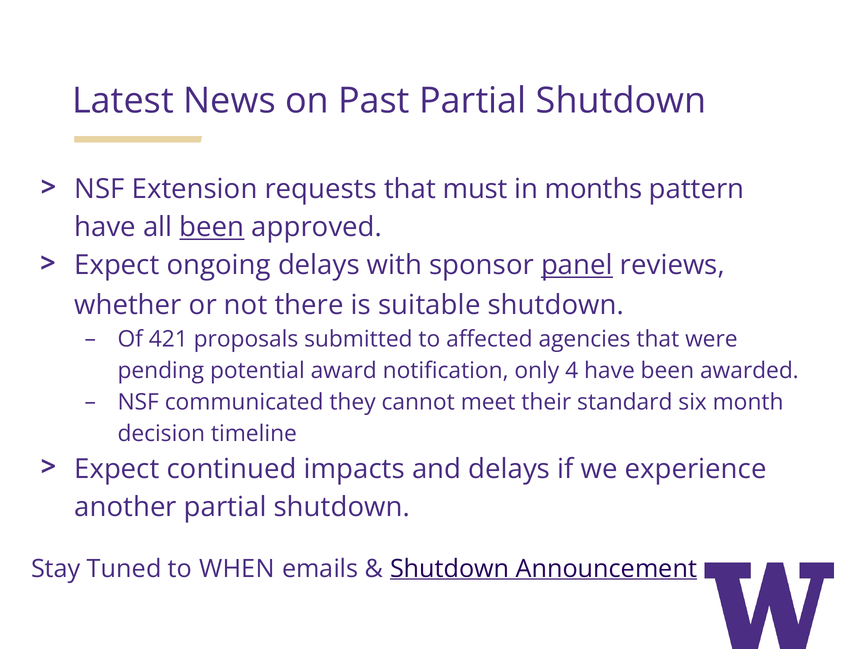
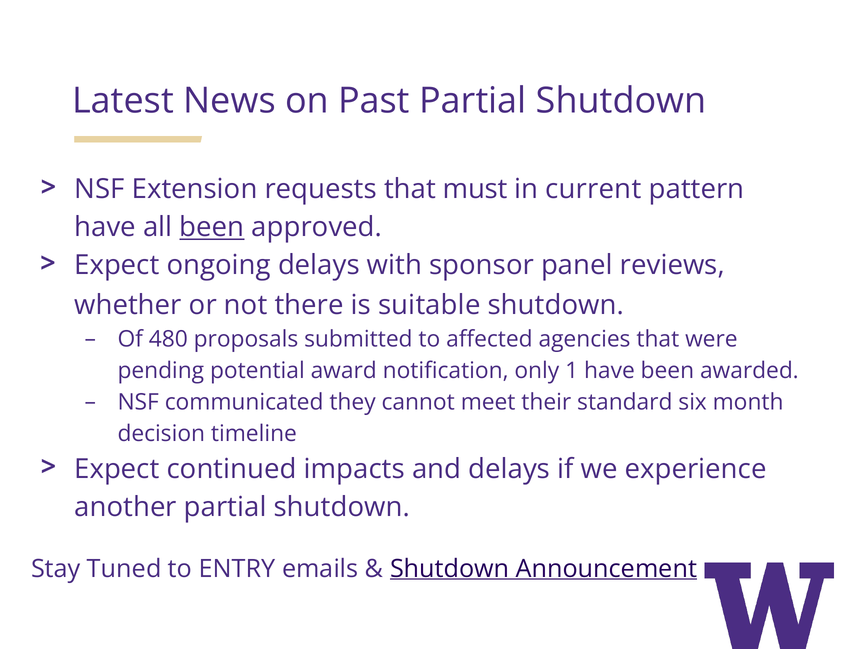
months: months -> current (593, 189)
panel underline: present -> none (577, 265)
421: 421 -> 480 (168, 339)
4: 4 -> 1 (572, 370)
WHEN: WHEN -> ENTRY (237, 569)
